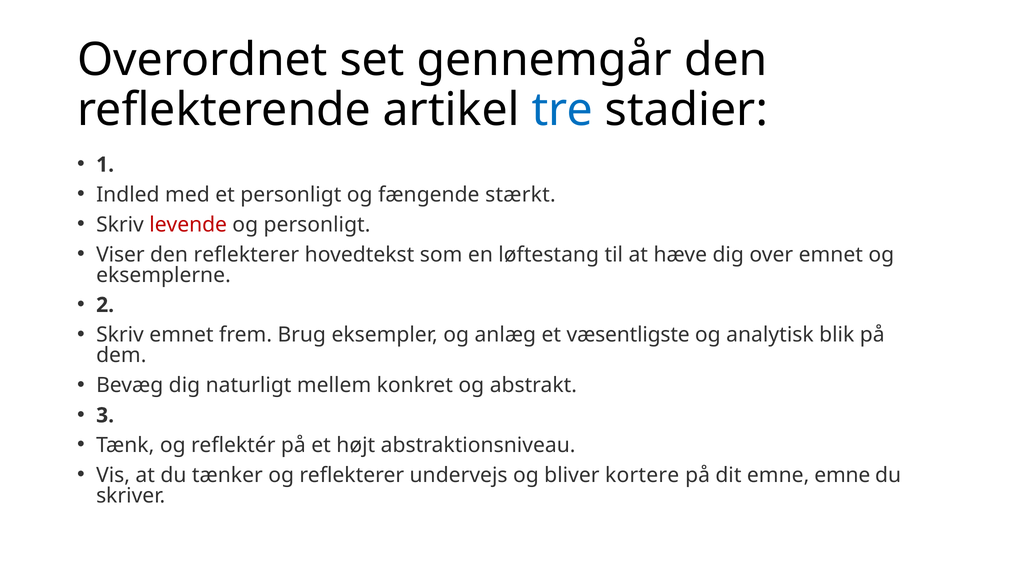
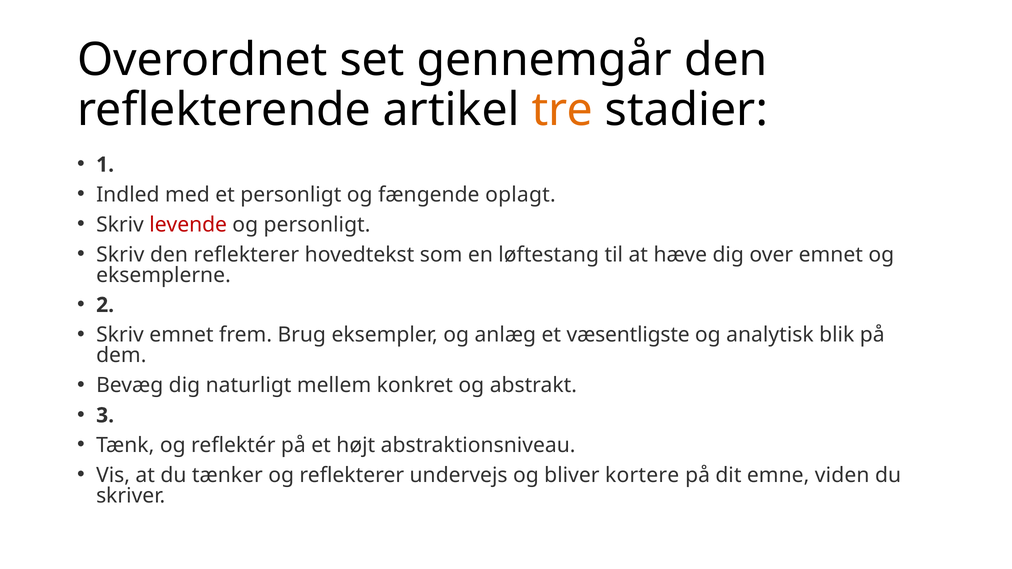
tre colour: blue -> orange (562, 110)
stærkt: stærkt -> oplagt (520, 195)
Viser: Viser -> Skriv (120, 255)
emne emne: emne -> viden (842, 476)
